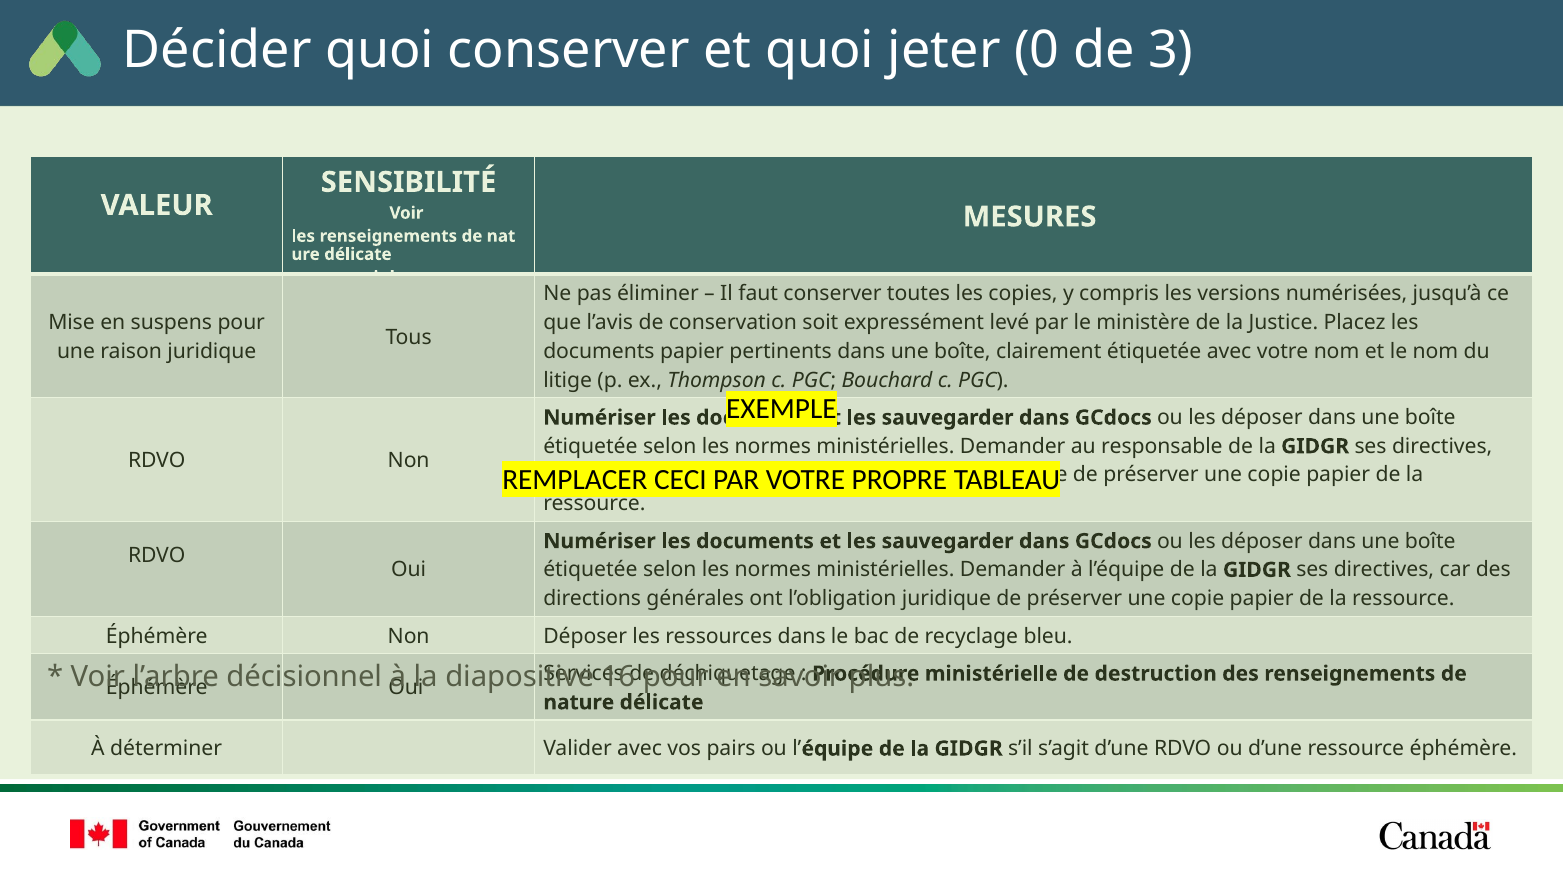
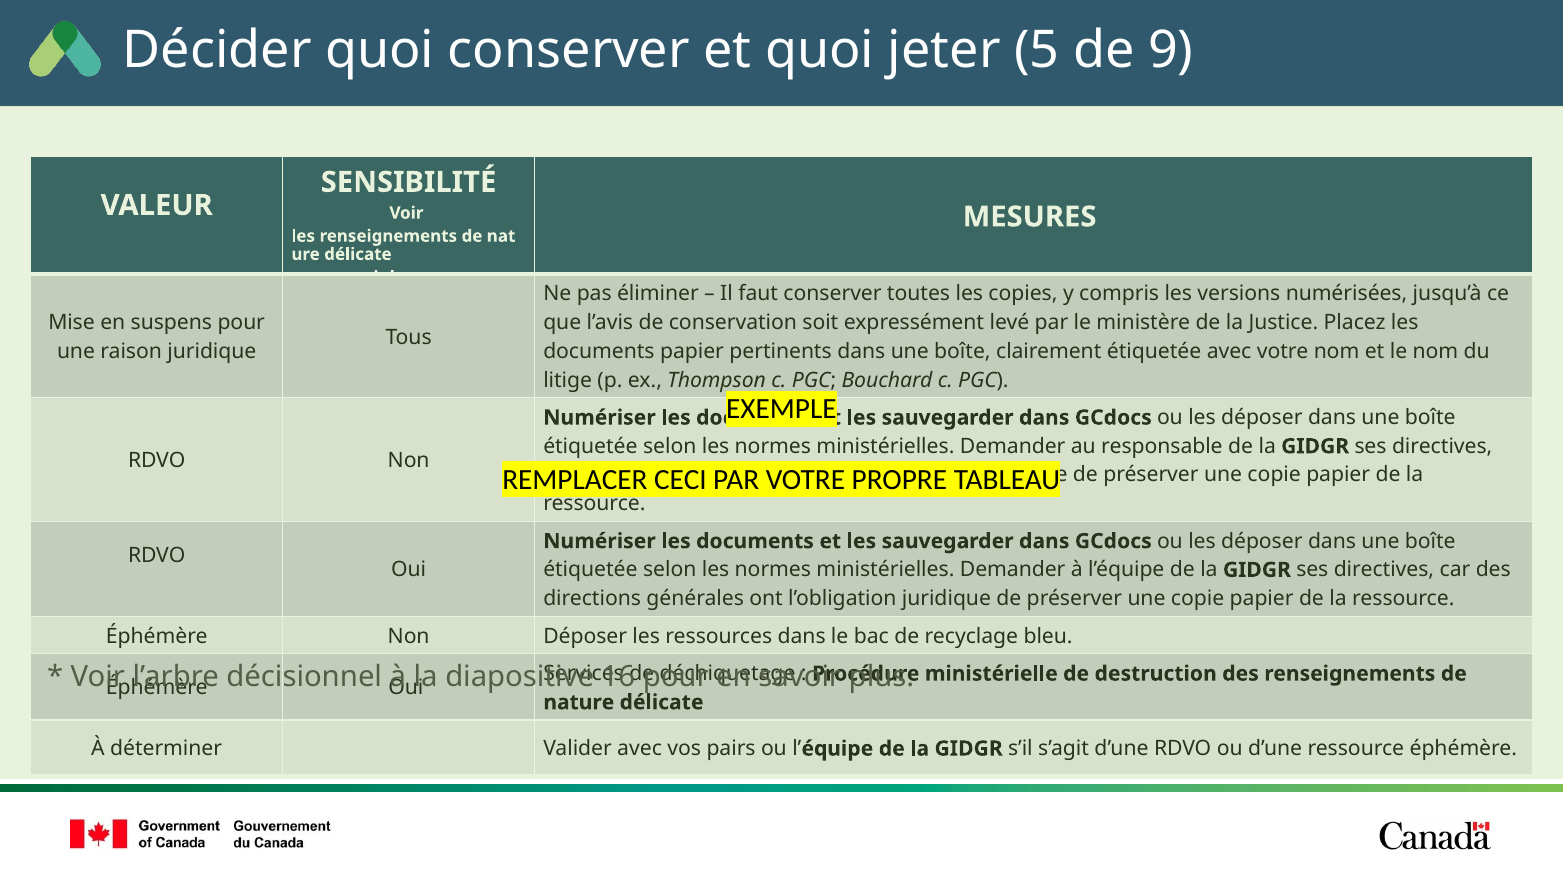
0: 0 -> 5 (1037, 51)
3: 3 -> 9 (1171, 51)
